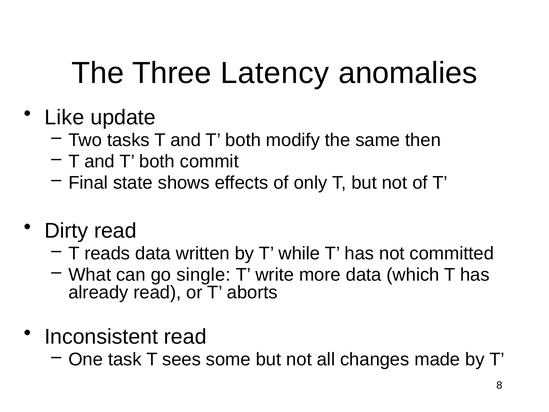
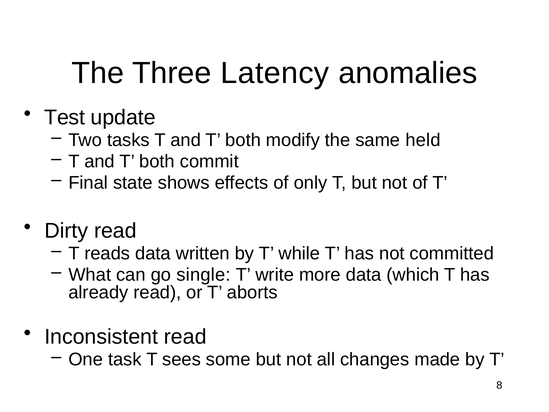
Like: Like -> Test (65, 117)
then: then -> held (423, 140)
